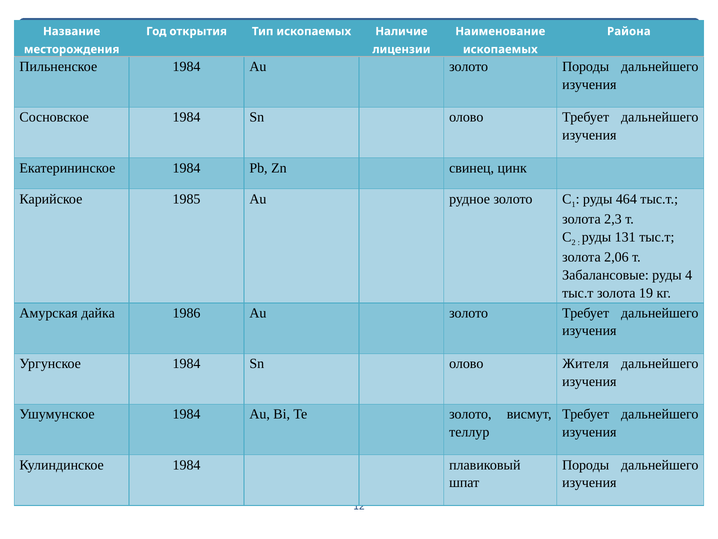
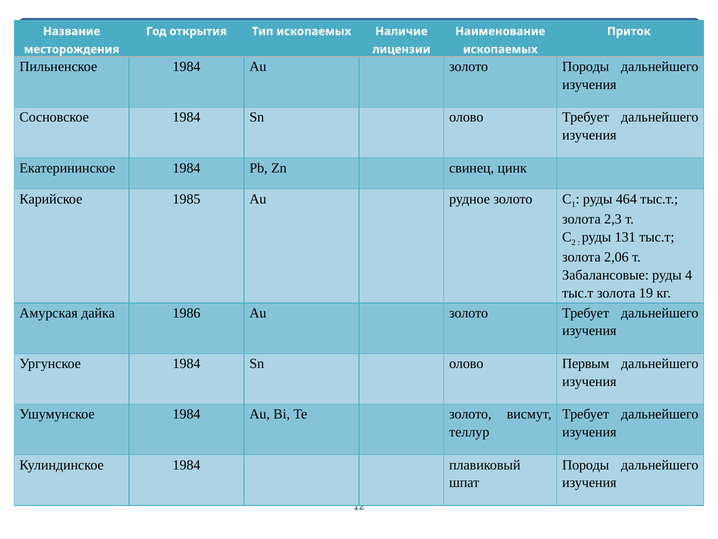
Района: Района -> Приток (629, 31)
Жителя: Жителя -> Первым (586, 363)
